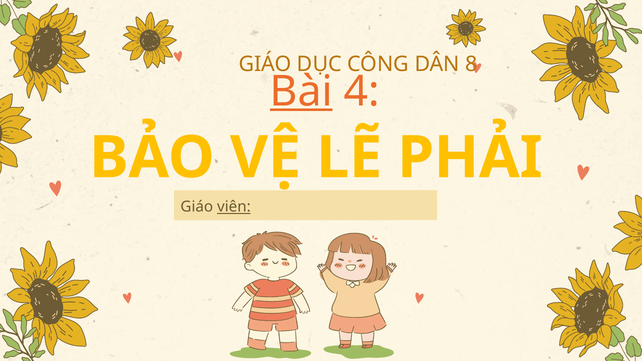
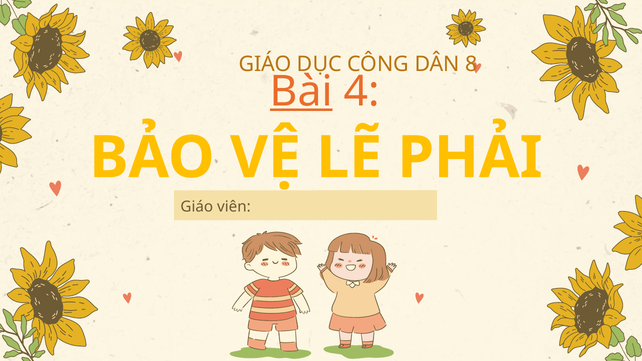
viên underline: present -> none (234, 207)
